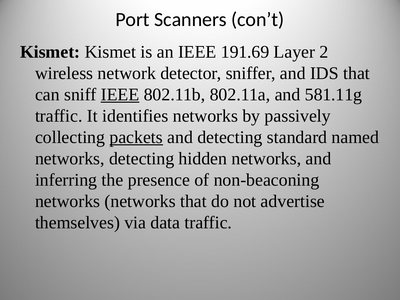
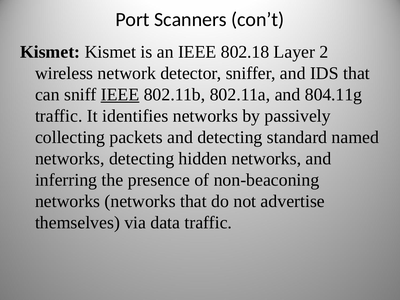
191.69: 191.69 -> 802.18 (245, 52)
581.11g: 581.11g -> 804.11g (334, 95)
packets underline: present -> none (136, 137)
